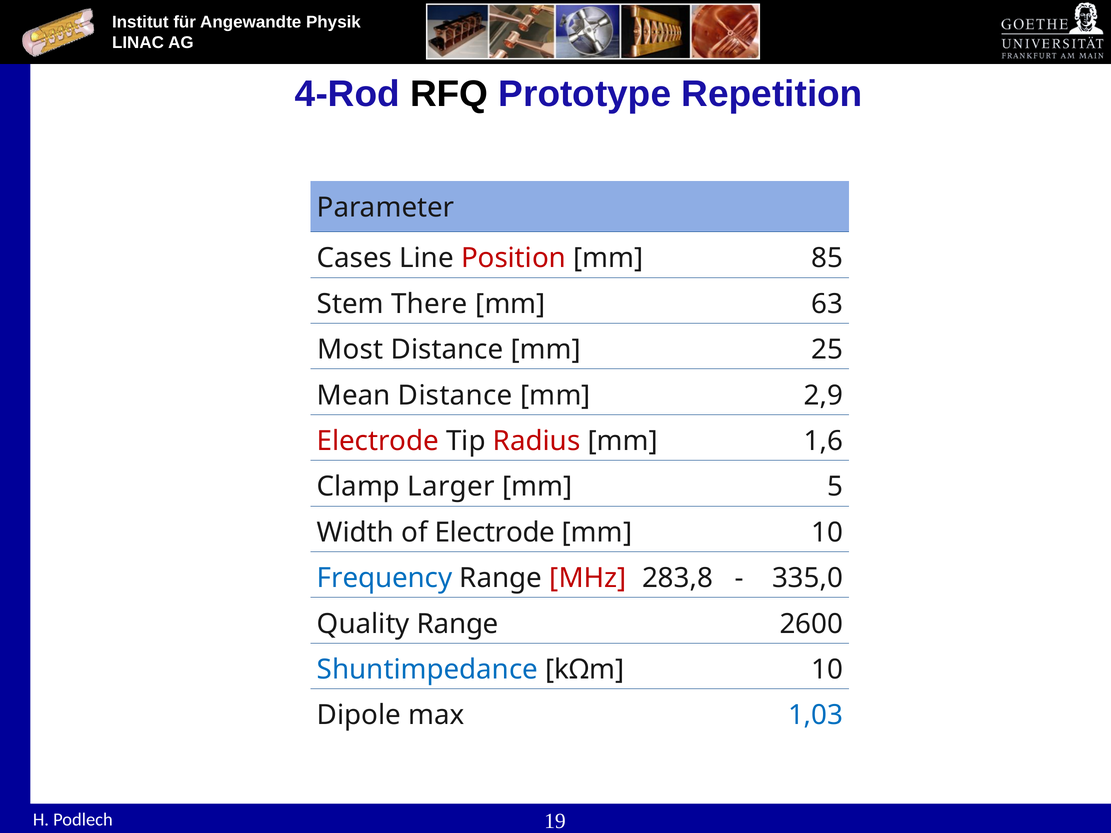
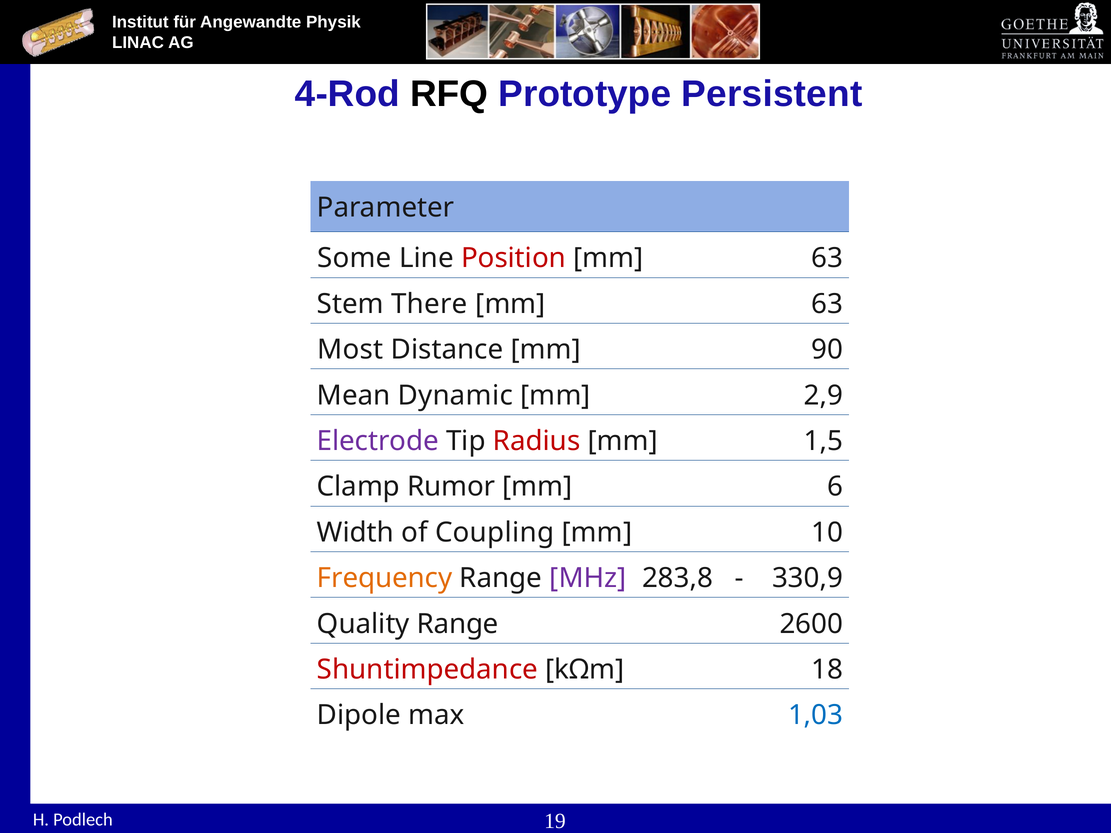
Repetition: Repetition -> Persistent (772, 94)
Cases: Cases -> Some (354, 258)
85: 85 -> 63 (827, 258)
25: 25 -> 90 (827, 350)
Mean Distance: Distance -> Dynamic (455, 396)
Electrode colour: red -> purple (378, 441)
1,6: 1,6 -> 1,5 (824, 441)
Larger: Larger -> Rumor (451, 487)
5: 5 -> 6 (835, 487)
of Electrode: Electrode -> Coupling (495, 533)
Frequency colour: blue -> orange (385, 578)
MHz colour: red -> purple (588, 578)
335,0: 335,0 -> 330,9 (808, 578)
Shuntimpedance colour: blue -> red (427, 670)
kΩm 10: 10 -> 18 (827, 670)
